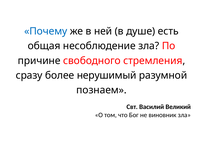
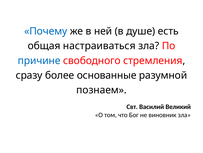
несоблюдение: несоблюдение -> настраиваться (99, 46)
причине colour: black -> blue (39, 60)
нерушимый: нерушимый -> основанные (107, 75)
